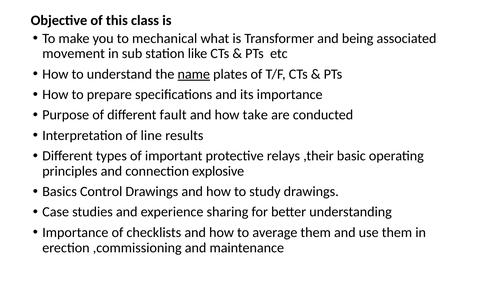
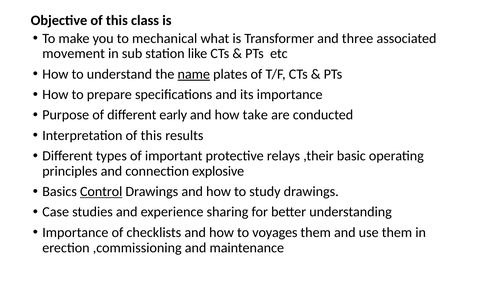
being: being -> three (358, 38)
fault: fault -> early (173, 115)
Interpretation of line: line -> this (151, 135)
Control underline: none -> present (101, 191)
average: average -> voyages (275, 232)
